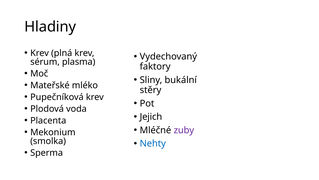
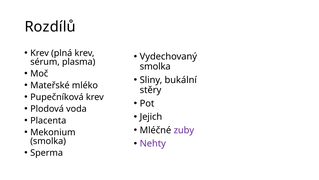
Hladiny: Hladiny -> Rozdílů (50, 27)
faktory: faktory -> smolka (155, 66)
Nehty colour: blue -> purple (153, 143)
